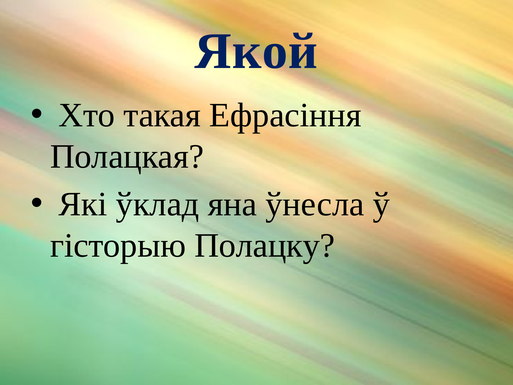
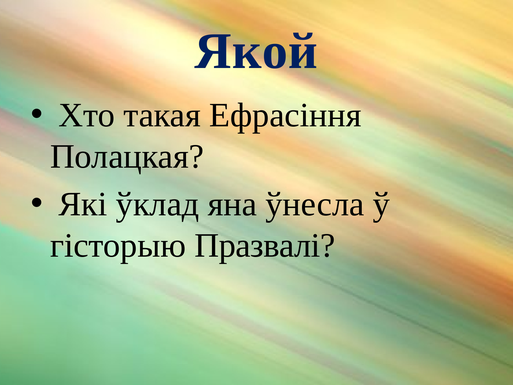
Полацку: Полацку -> Празвалі (265, 245)
